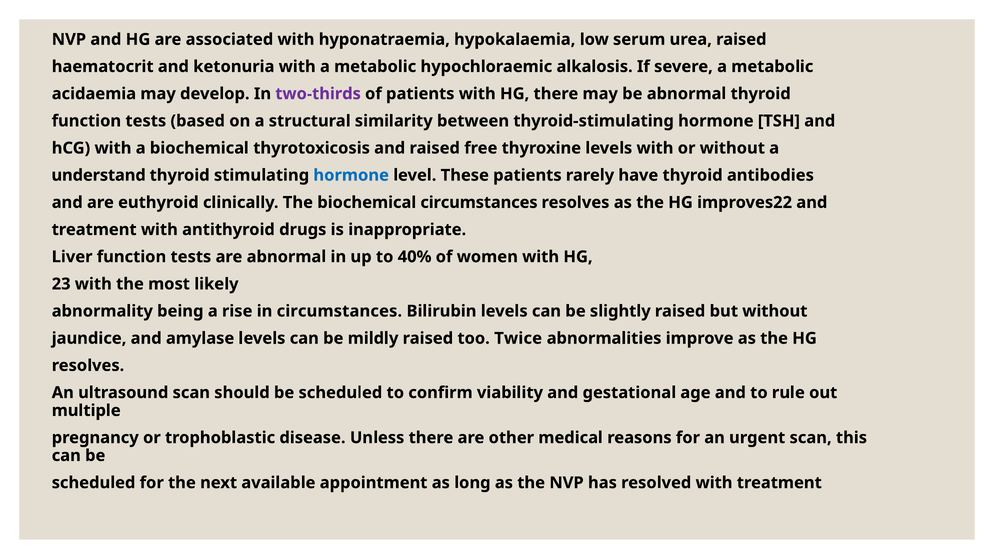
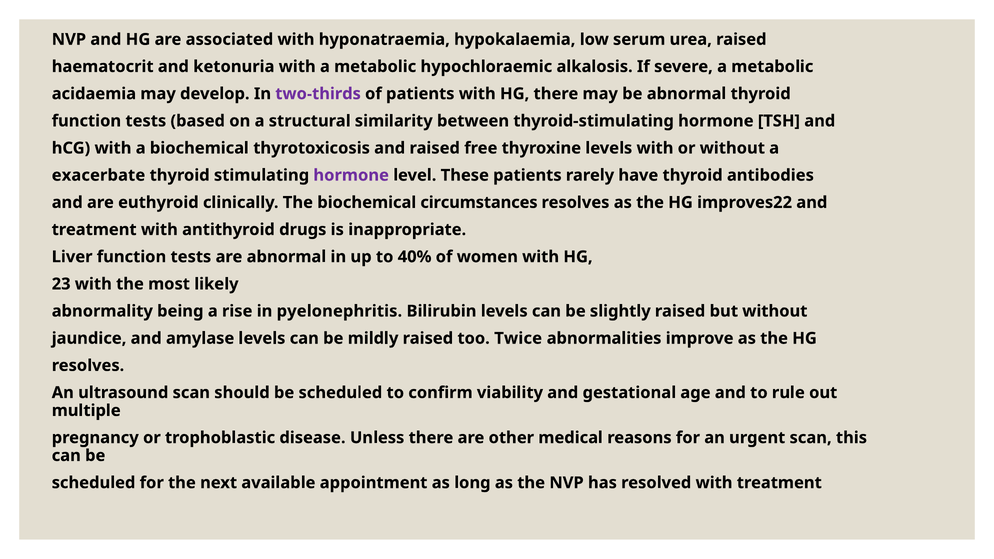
understand: understand -> exacerbate (98, 175)
hormone colour: blue -> purple (351, 175)
in circumstances: circumstances -> pyelonephritis (339, 311)
